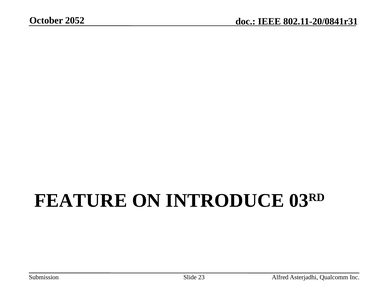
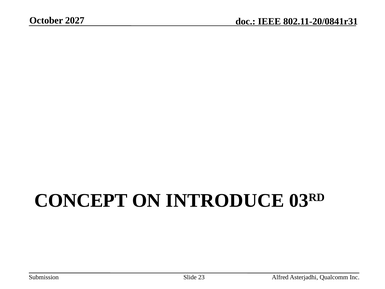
2052: 2052 -> 2027 (75, 20)
FEATURE: FEATURE -> CONCEPT (81, 200)
